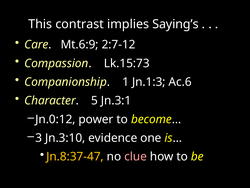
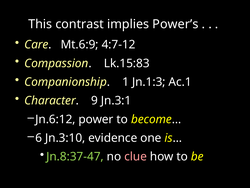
Saying’s: Saying’s -> Power’s (175, 24)
2:7-12: 2:7-12 -> 4:7-12 (119, 45)
Lk.15:73: Lk.15:73 -> Lk.15:83 (127, 63)
Ac.6: Ac.6 -> Ac.1 (180, 82)
5: 5 -> 9 (95, 100)
Jn.0:12: Jn.0:12 -> Jn.6:12 (55, 119)
3: 3 -> 6 (39, 138)
Jn.8:37-47 colour: yellow -> light green (75, 156)
